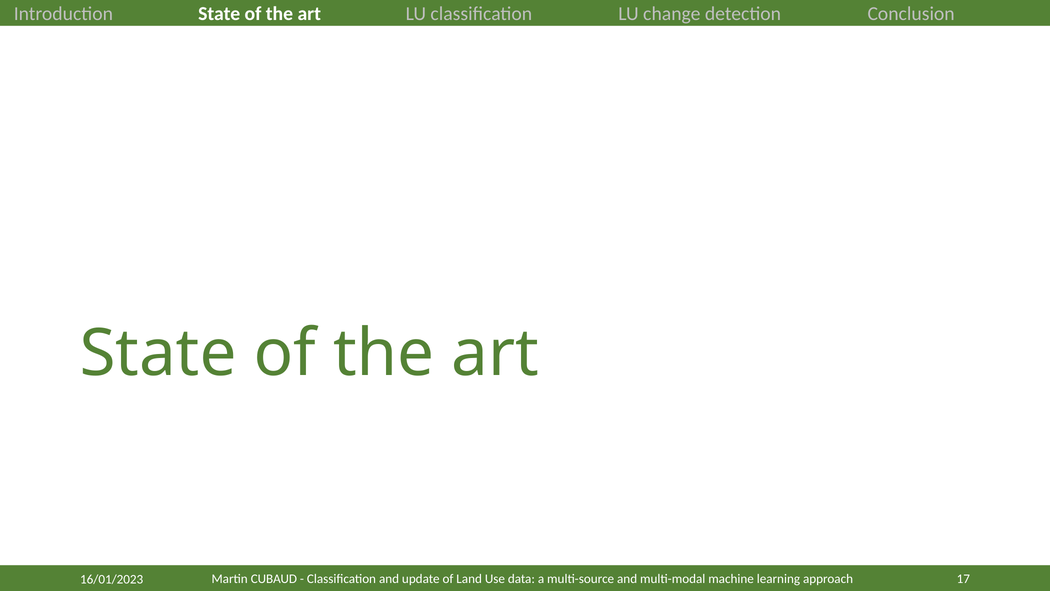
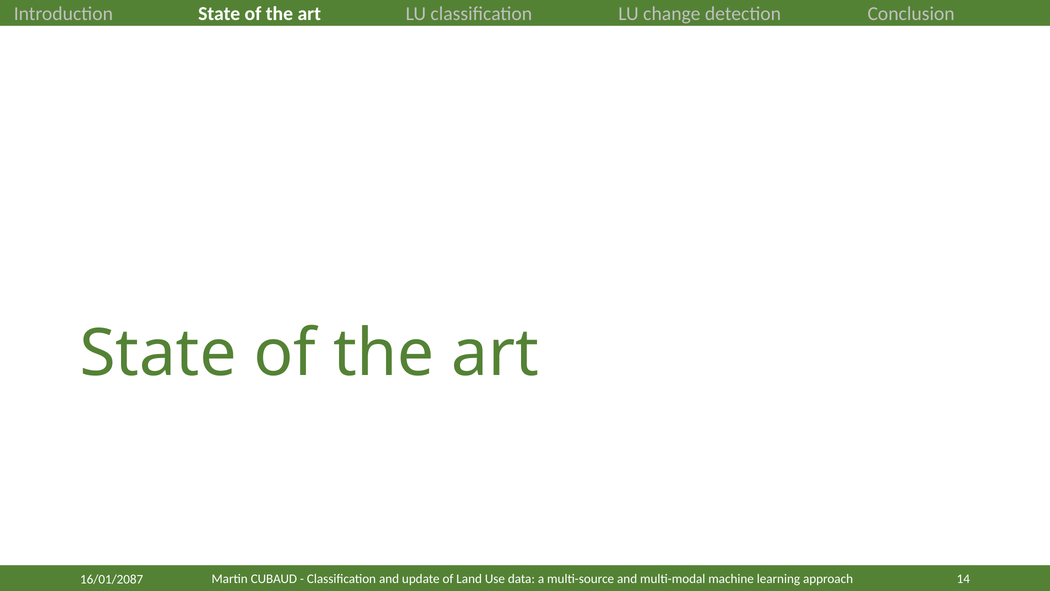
17: 17 -> 14 (963, 579)
16/01/2023: 16/01/2023 -> 16/01/2087 (112, 579)
